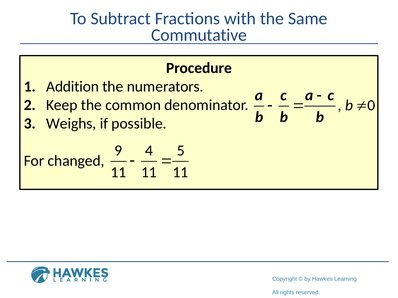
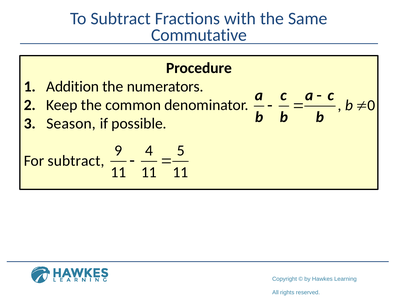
Weighs: Weighs -> Season (71, 124)
For changed: changed -> subtract (76, 161)
